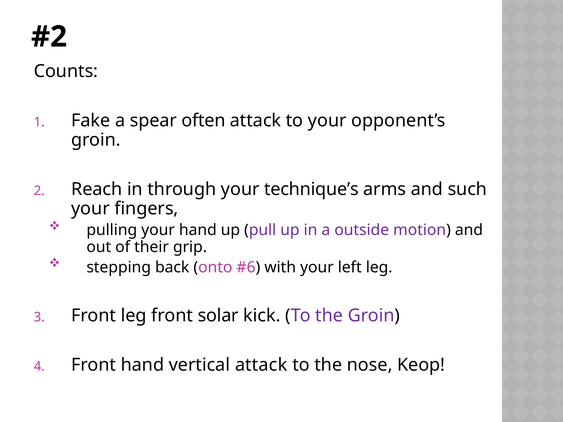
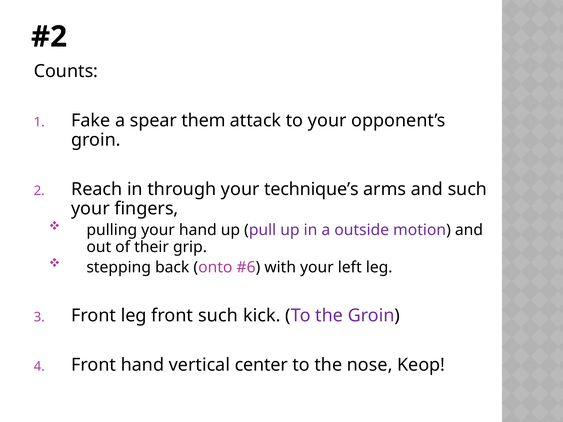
often: often -> them (204, 121)
front solar: solar -> such (218, 316)
vertical attack: attack -> center (261, 365)
